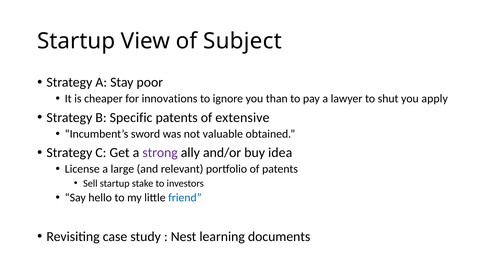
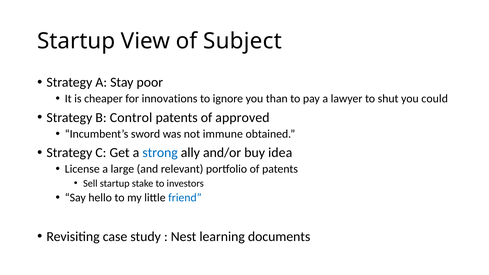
apply: apply -> could (435, 99)
Specific: Specific -> Control (131, 118)
extensive: extensive -> approved (242, 118)
valuable: valuable -> immune (223, 134)
strong colour: purple -> blue (160, 153)
